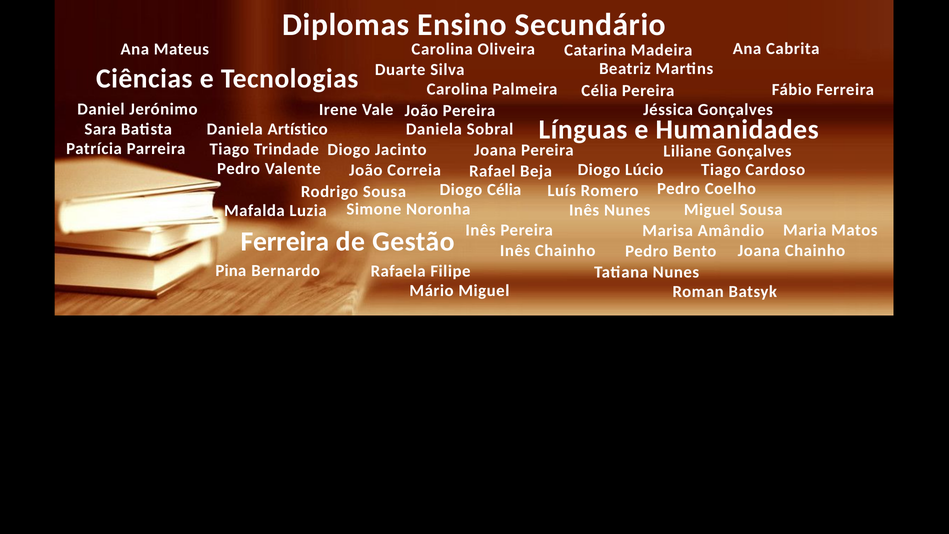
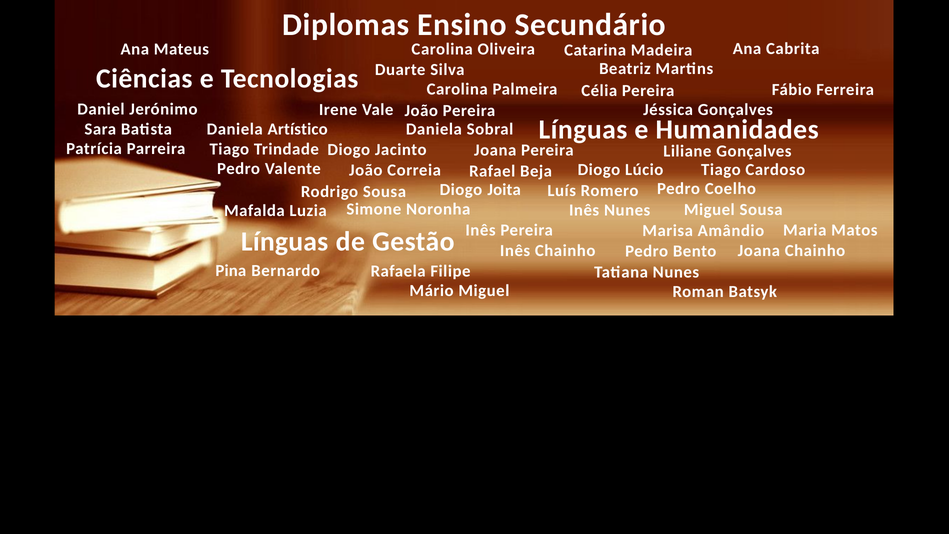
Diogo Célia: Célia -> Joita (504, 190)
Ferreira: Ferreira -> Línguas (285, 242)
